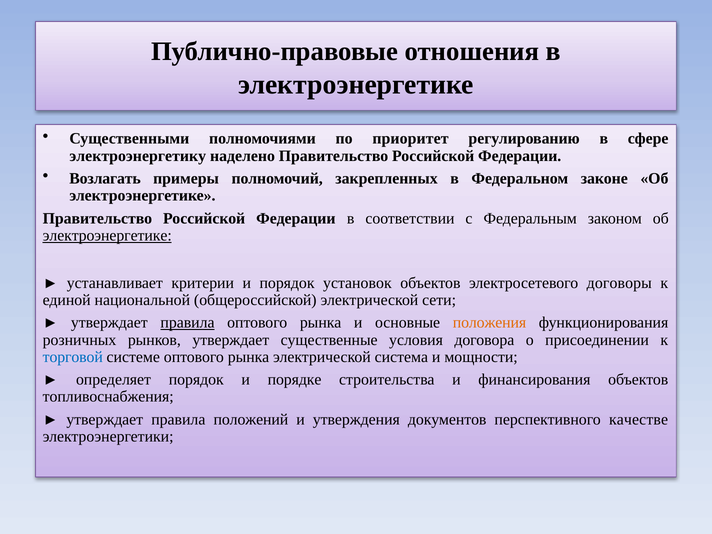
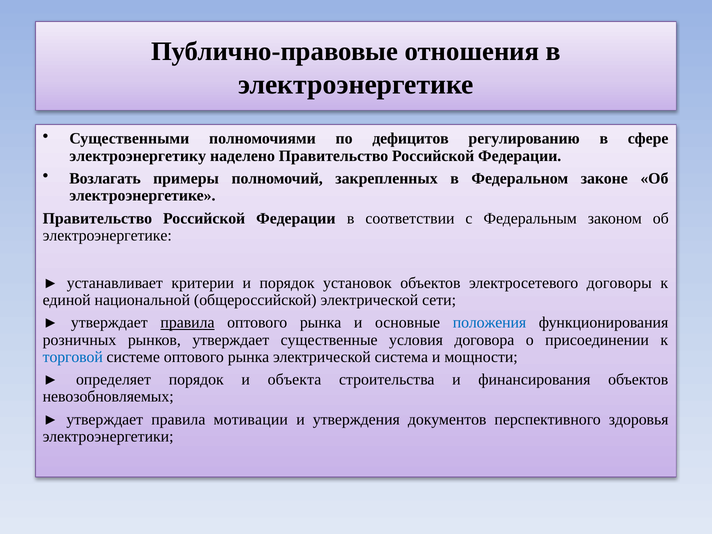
приоритет: приоритет -> дефицитов (411, 139)
электроэнергетике underline: present -> none (107, 235)
положения colour: orange -> blue (489, 323)
порядке: порядке -> объекта (294, 380)
топливоснабжения: топливоснабжения -> невозобновляемых (108, 397)
положений: положений -> мотивации (251, 419)
качестве: качестве -> здоровья (639, 419)
